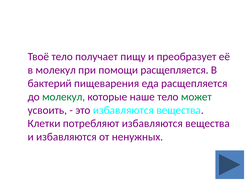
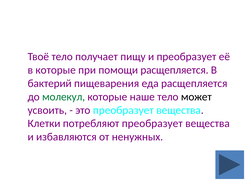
в молекул: молекул -> которые (56, 70)
может colour: green -> black (196, 97)
это избавляются: избавляются -> преобразует (123, 110)
потребляют избавляются: избавляются -> преобразует (152, 124)
